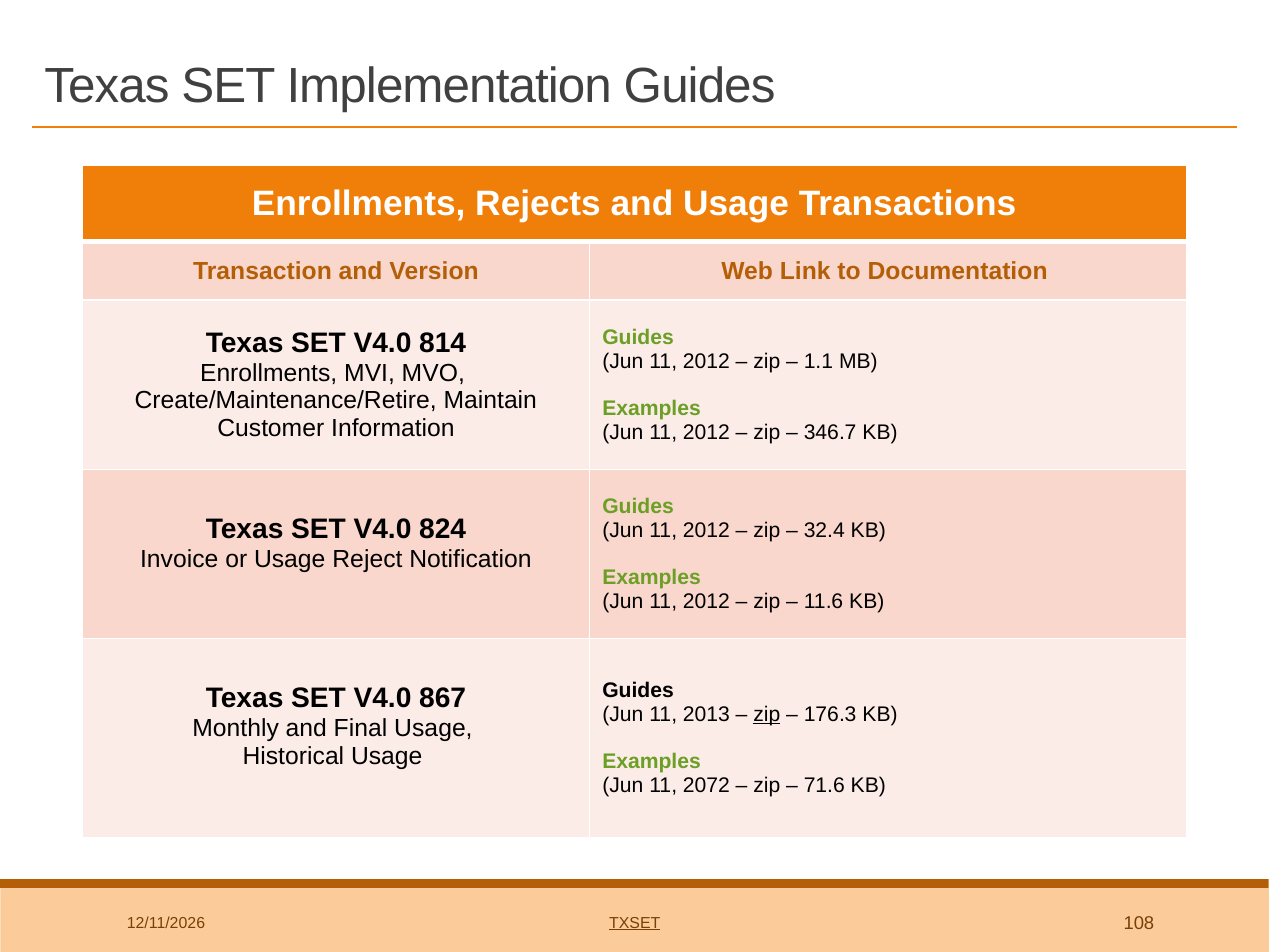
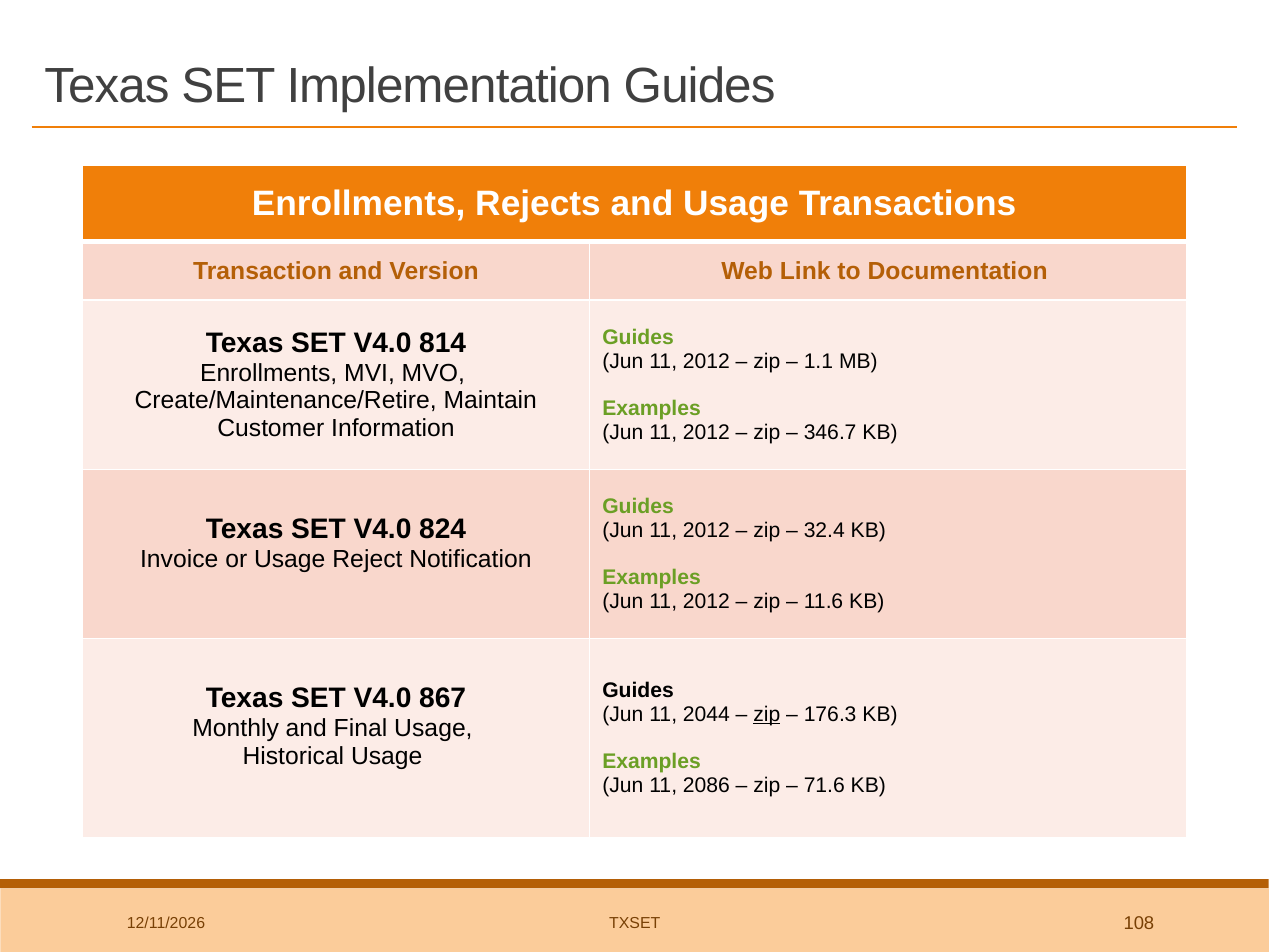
2013: 2013 -> 2044 (706, 714)
2072: 2072 -> 2086 (706, 786)
TXSET underline: present -> none (635, 923)
